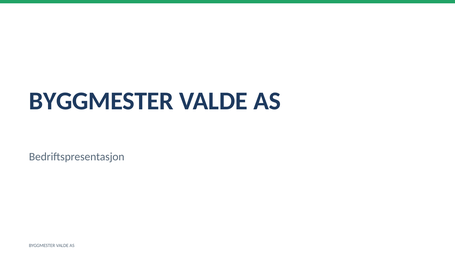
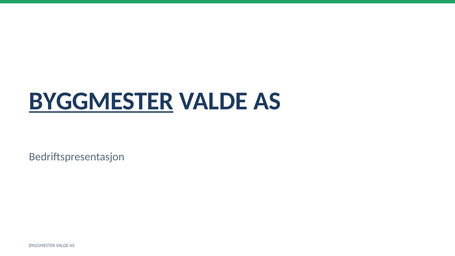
BYGGMESTER underline: none -> present (101, 101)
